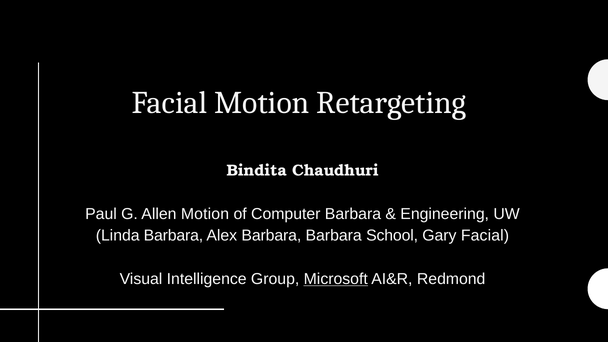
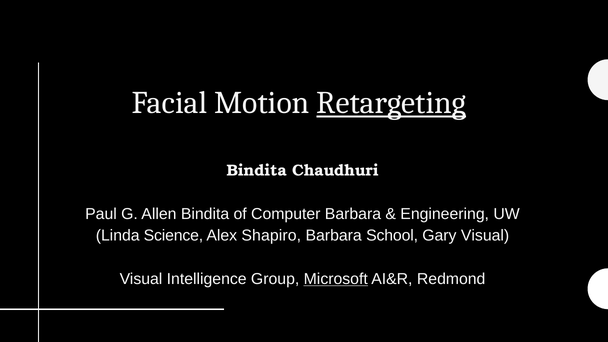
Retargeting underline: none -> present (391, 103)
Allen Motion: Motion -> Bindita (205, 214)
Linda Barbara: Barbara -> Science (173, 236)
Alex Barbara: Barbara -> Shapiro (271, 236)
Gary Facial: Facial -> Visual (485, 236)
